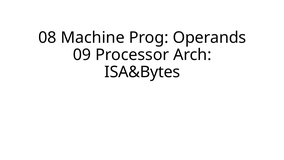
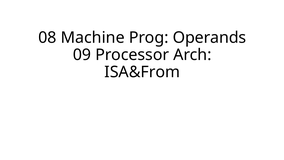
ISA&Bytes: ISA&Bytes -> ISA&From (142, 72)
